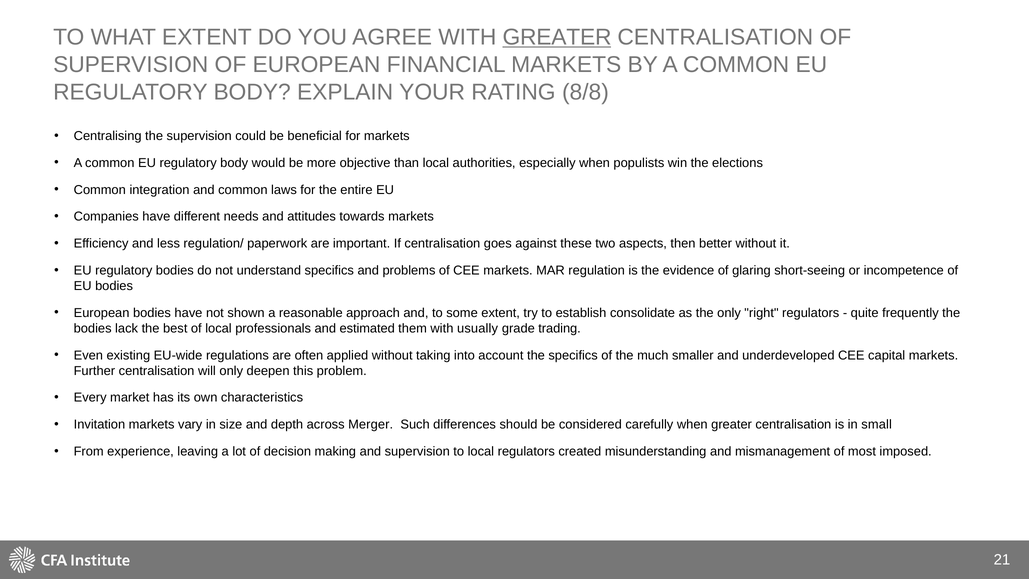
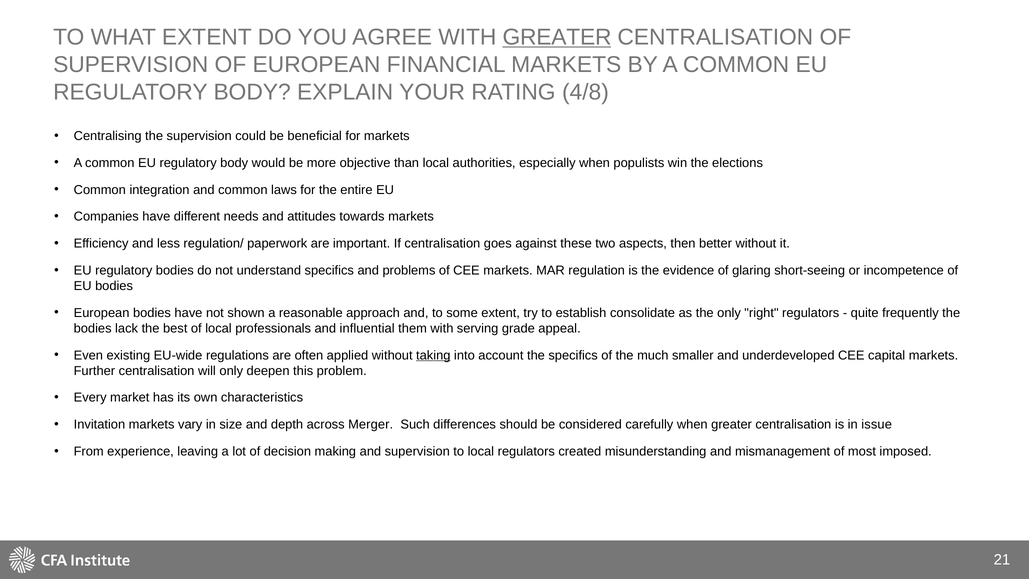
8/8: 8/8 -> 4/8 (585, 92)
estimated: estimated -> influential (367, 328)
usually: usually -> serving (478, 328)
trading: trading -> appeal (560, 328)
taking underline: none -> present (433, 355)
small: small -> issue (877, 424)
